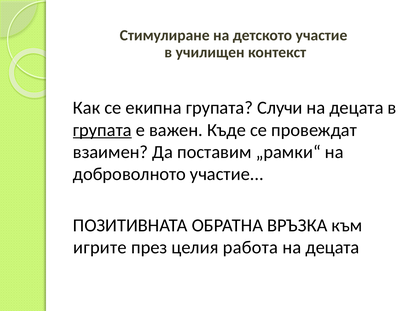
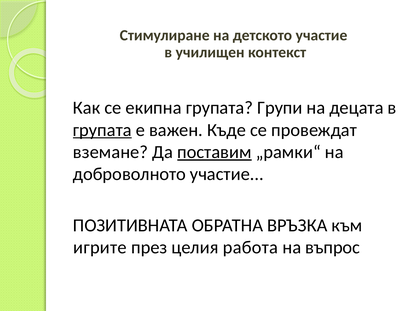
Случи: Случи -> Групи (280, 108)
взаимен: взаимен -> вземане (111, 152)
поставим underline: none -> present (214, 152)
децата: децата -> въпрос (333, 248)
